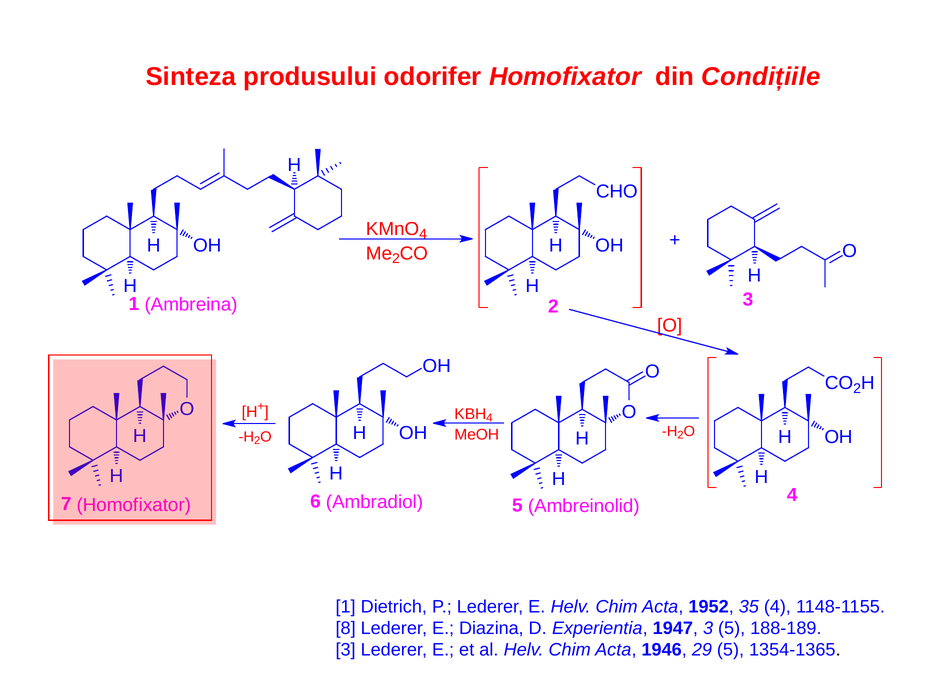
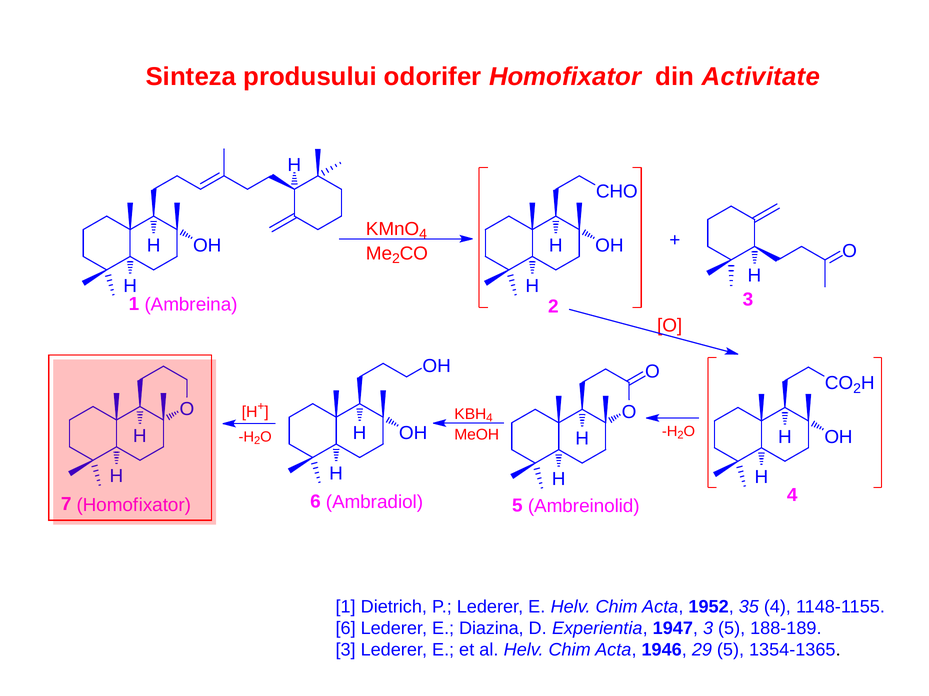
Condițiile: Condițiile -> Activitate (761, 77)
8: 8 -> 6 (346, 629)
